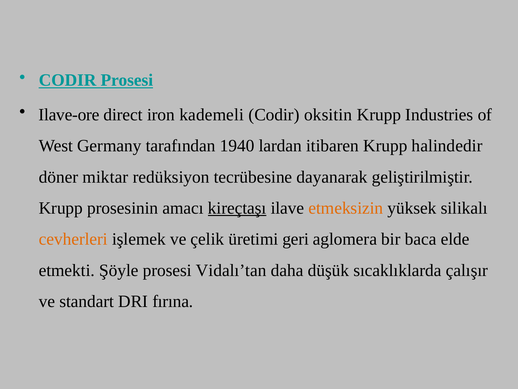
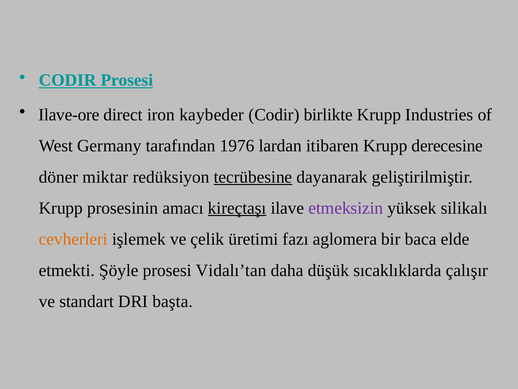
kademeli: kademeli -> kaybeder (212, 115)
oksitin: oksitin -> birlikte (328, 115)
1940: 1940 -> 1976 (237, 146)
halindedir: halindedir -> derecesine (447, 146)
tecrübesine underline: none -> present (253, 177)
etmeksizin colour: orange -> purple (346, 208)
geri: geri -> fazı (296, 239)
fırına: fırına -> başta (173, 301)
